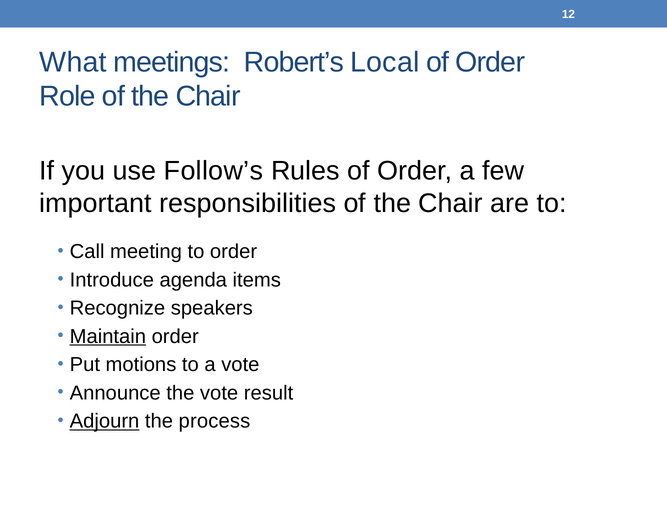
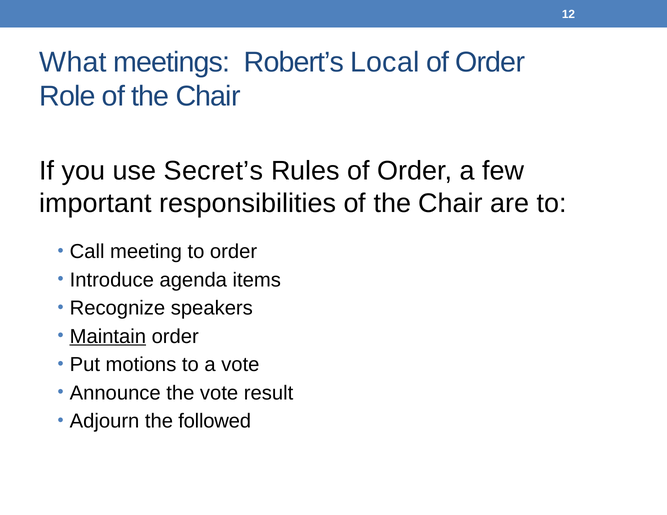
Follow’s: Follow’s -> Secret’s (213, 171)
Adjourn underline: present -> none (105, 422)
process: process -> followed (215, 422)
